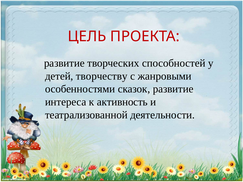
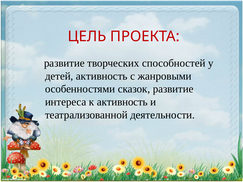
детей творчеству: творчеству -> активность (102, 76)
